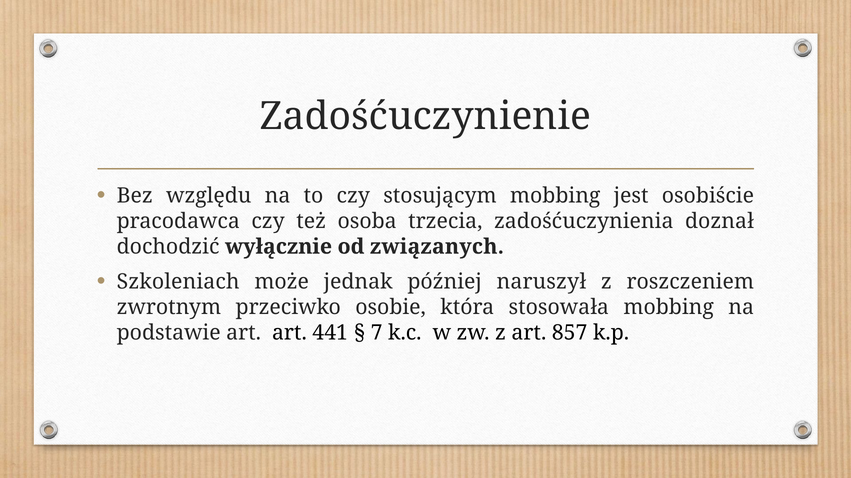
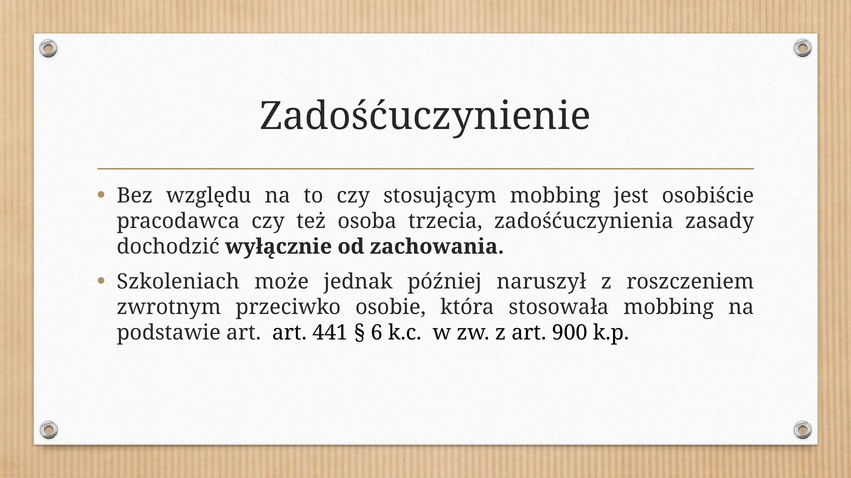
doznał: doznał -> zasady (720, 221)
związanych: związanych -> zachowania (437, 247)
7: 7 -> 6 (377, 333)
857: 857 -> 900 (570, 333)
